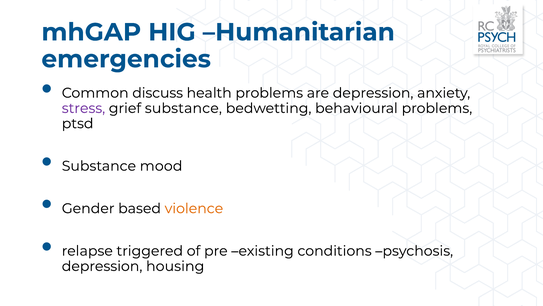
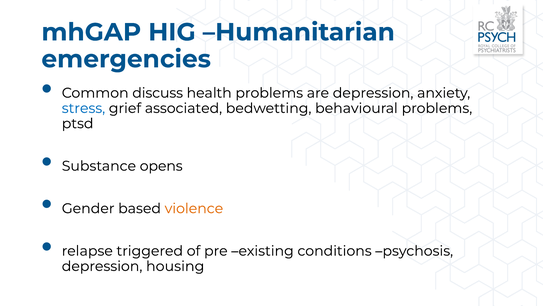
stress colour: purple -> blue (83, 108)
grief substance: substance -> associated (183, 108)
mood: mood -> opens (161, 166)
